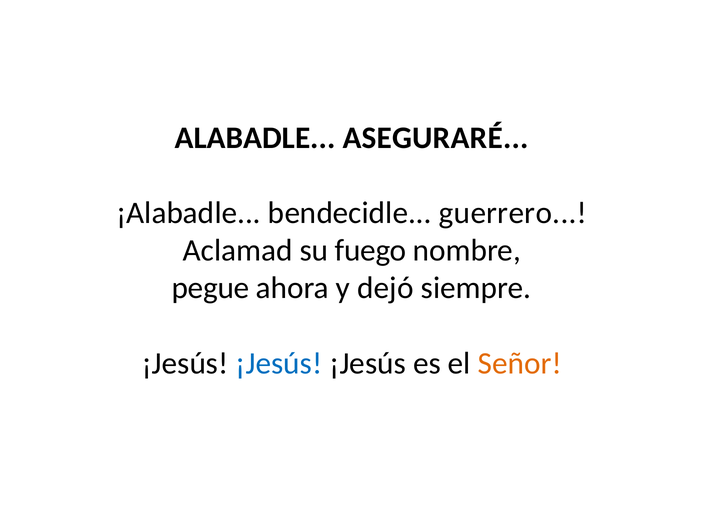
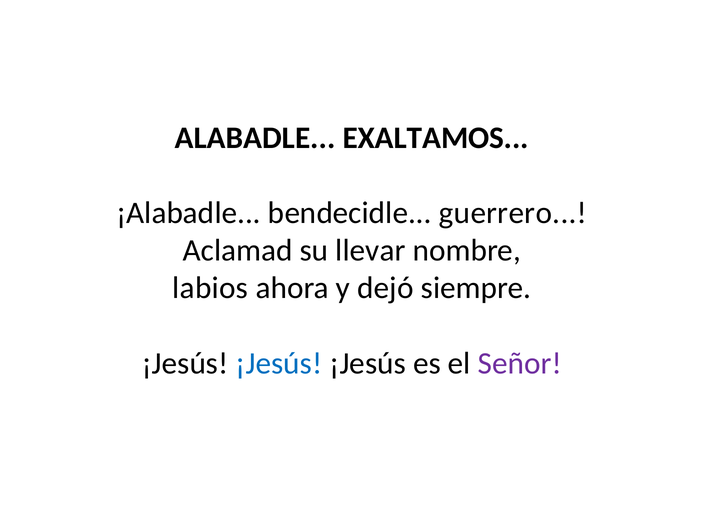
ASEGURARÉ: ASEGURARÉ -> EXALTAMOS (436, 138)
fuego: fuego -> llevar (370, 251)
pegue: pegue -> labios (210, 288)
Señor colour: orange -> purple (520, 363)
